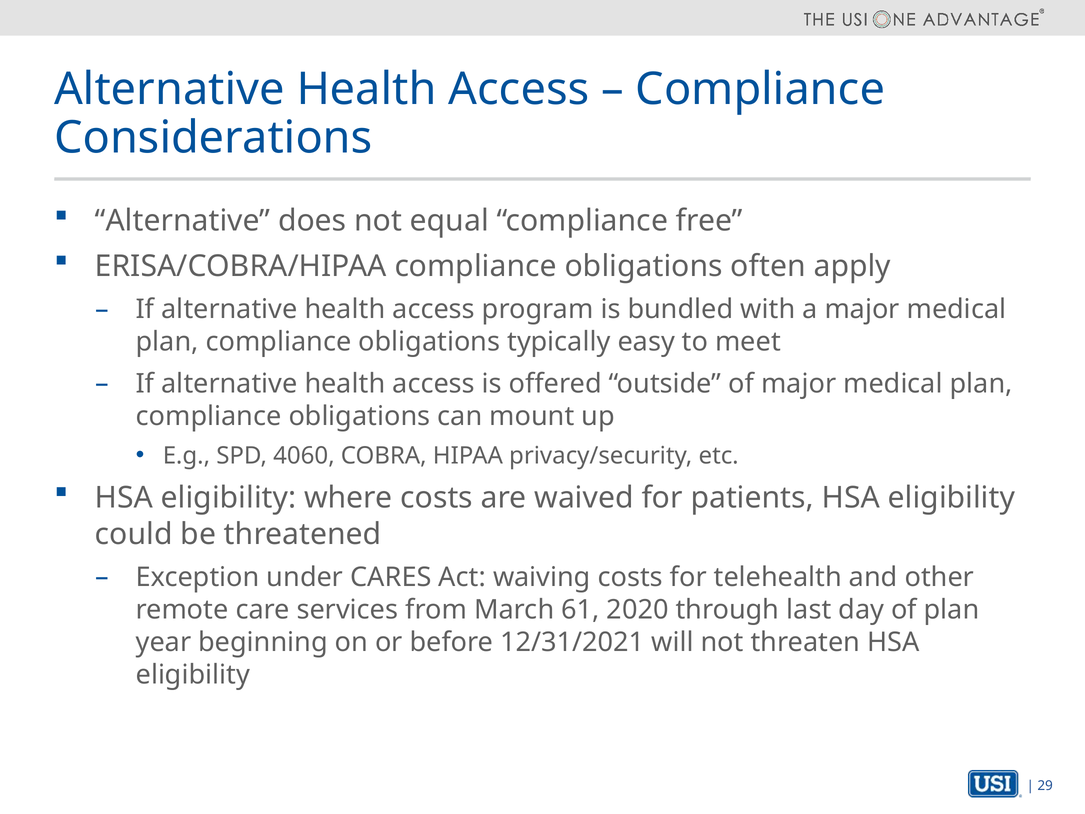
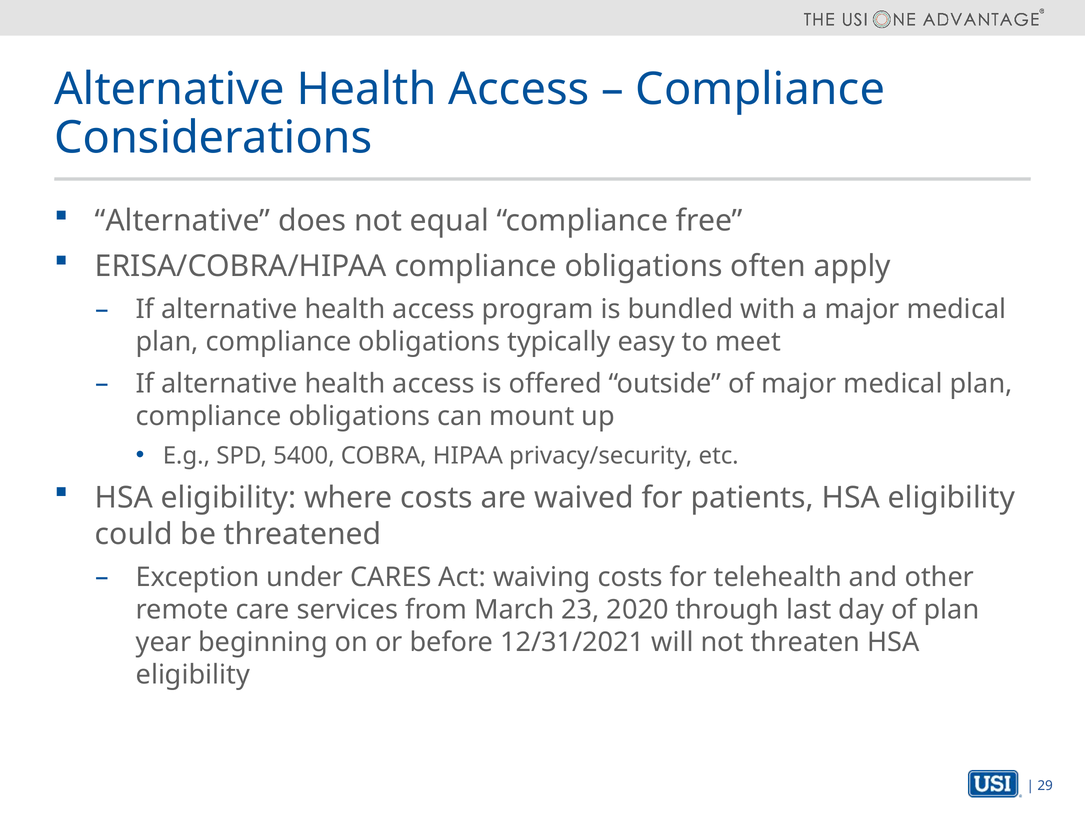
4060: 4060 -> 5400 (304, 456)
61: 61 -> 23 (580, 610)
